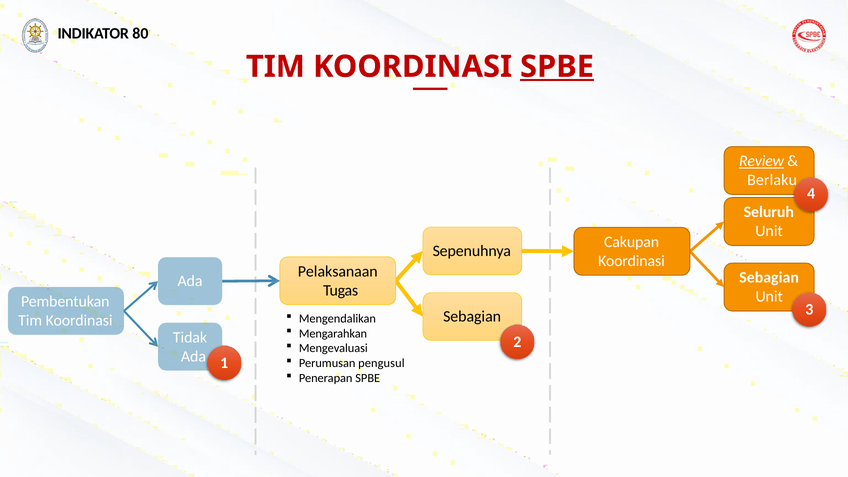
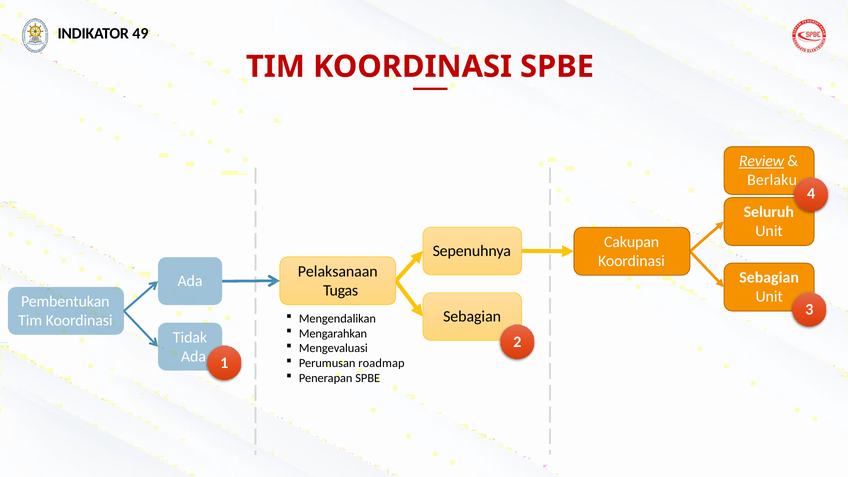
80: 80 -> 49 (140, 34)
SPBE underline: present -> none (557, 67)
pengusul: pengusul -> roadmap (381, 363)
